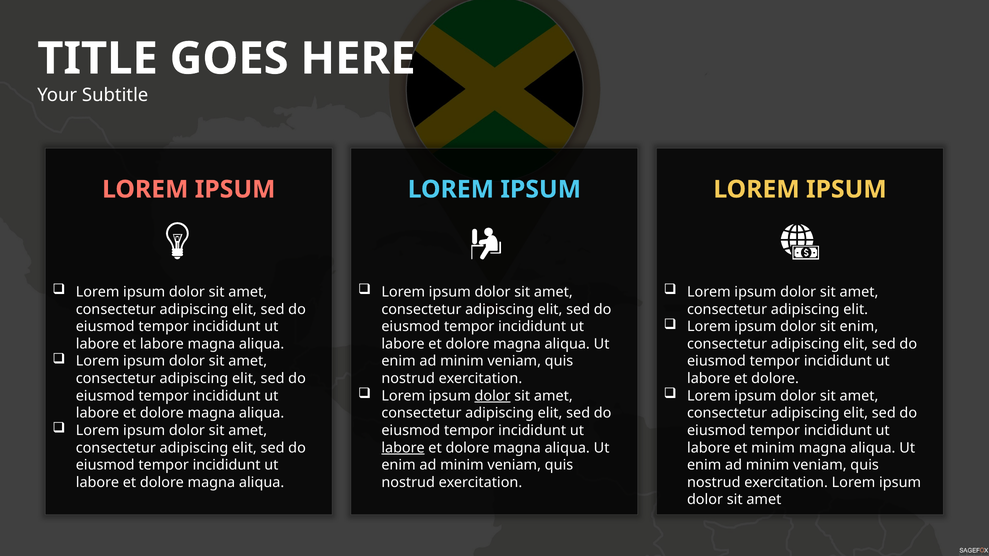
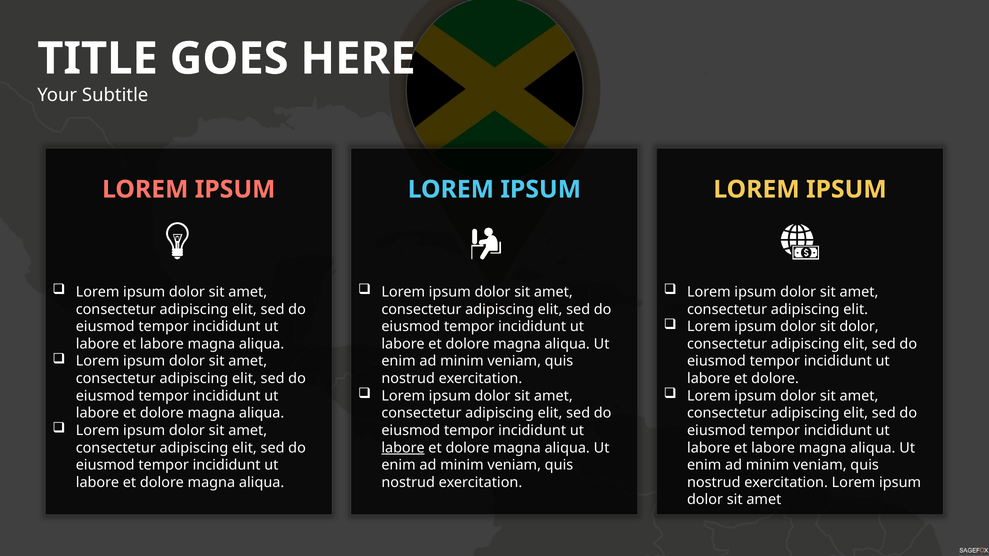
sit enim: enim -> dolor (859, 327)
dolor underline: present -> none (493, 396)
minim: minim -> labore (773, 448)
